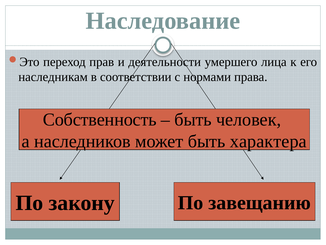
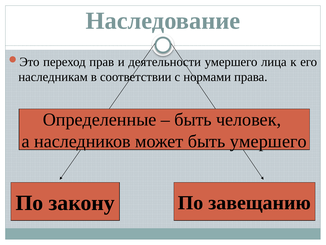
Собственность: Собственность -> Определенные (100, 119)
быть характера: характера -> умершего (268, 141)
